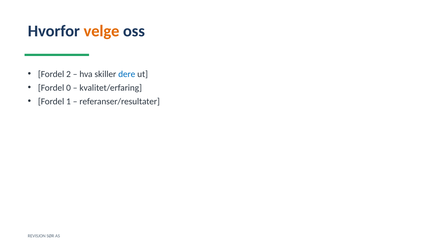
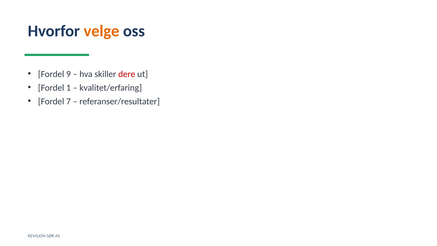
2: 2 -> 9 (69, 74)
dere colour: blue -> red (127, 74)
0: 0 -> 1 (69, 88)
1: 1 -> 7 (69, 101)
